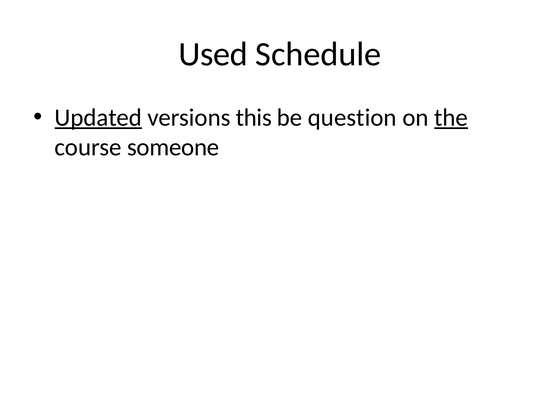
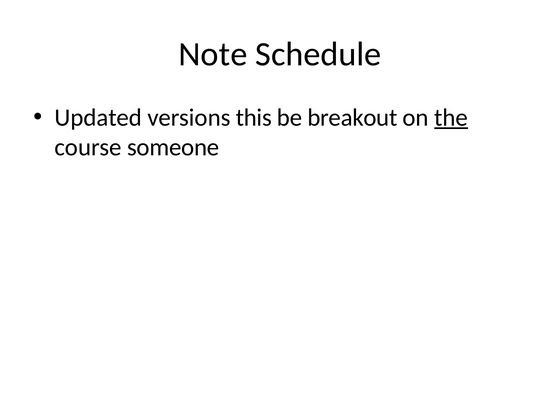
Used: Used -> Note (213, 54)
Updated underline: present -> none (98, 117)
question: question -> breakout (352, 117)
